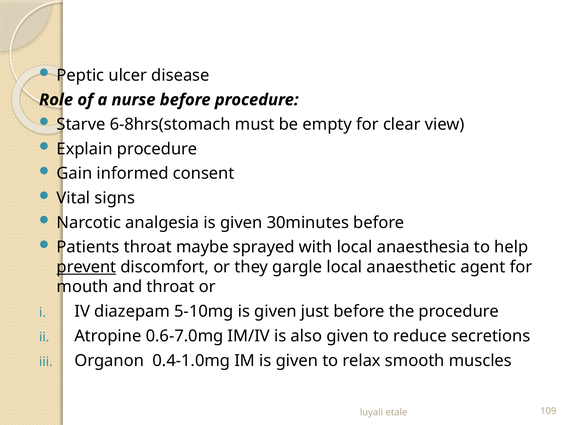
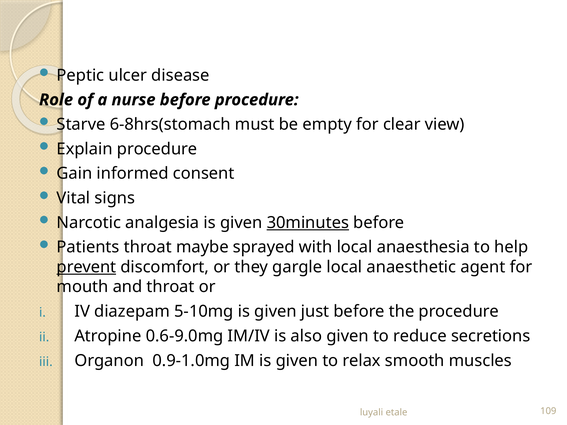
30minutes underline: none -> present (308, 223)
0.6-7.0mg: 0.6-7.0mg -> 0.6-9.0mg (185, 336)
0.4-1.0mg: 0.4-1.0mg -> 0.9-1.0mg (191, 361)
